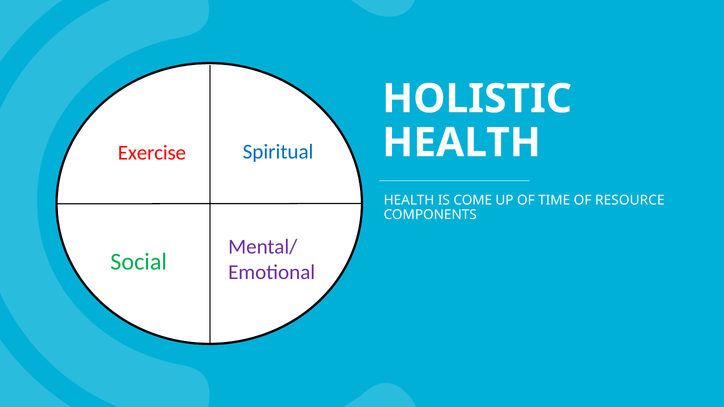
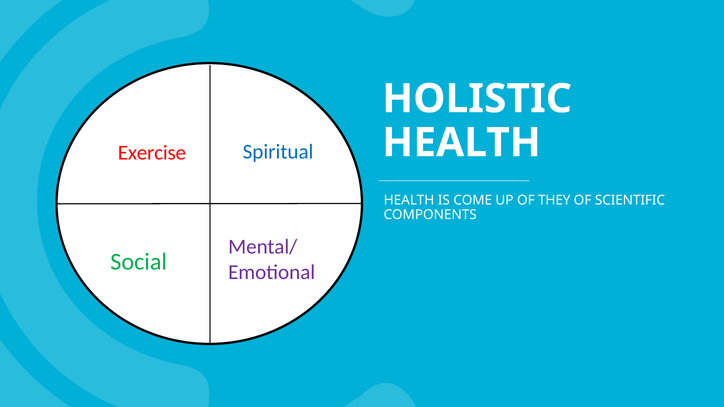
TIME: TIME -> THEY (554, 200)
RESOURCE: RESOURCE -> SCIENTIFIC (630, 200)
